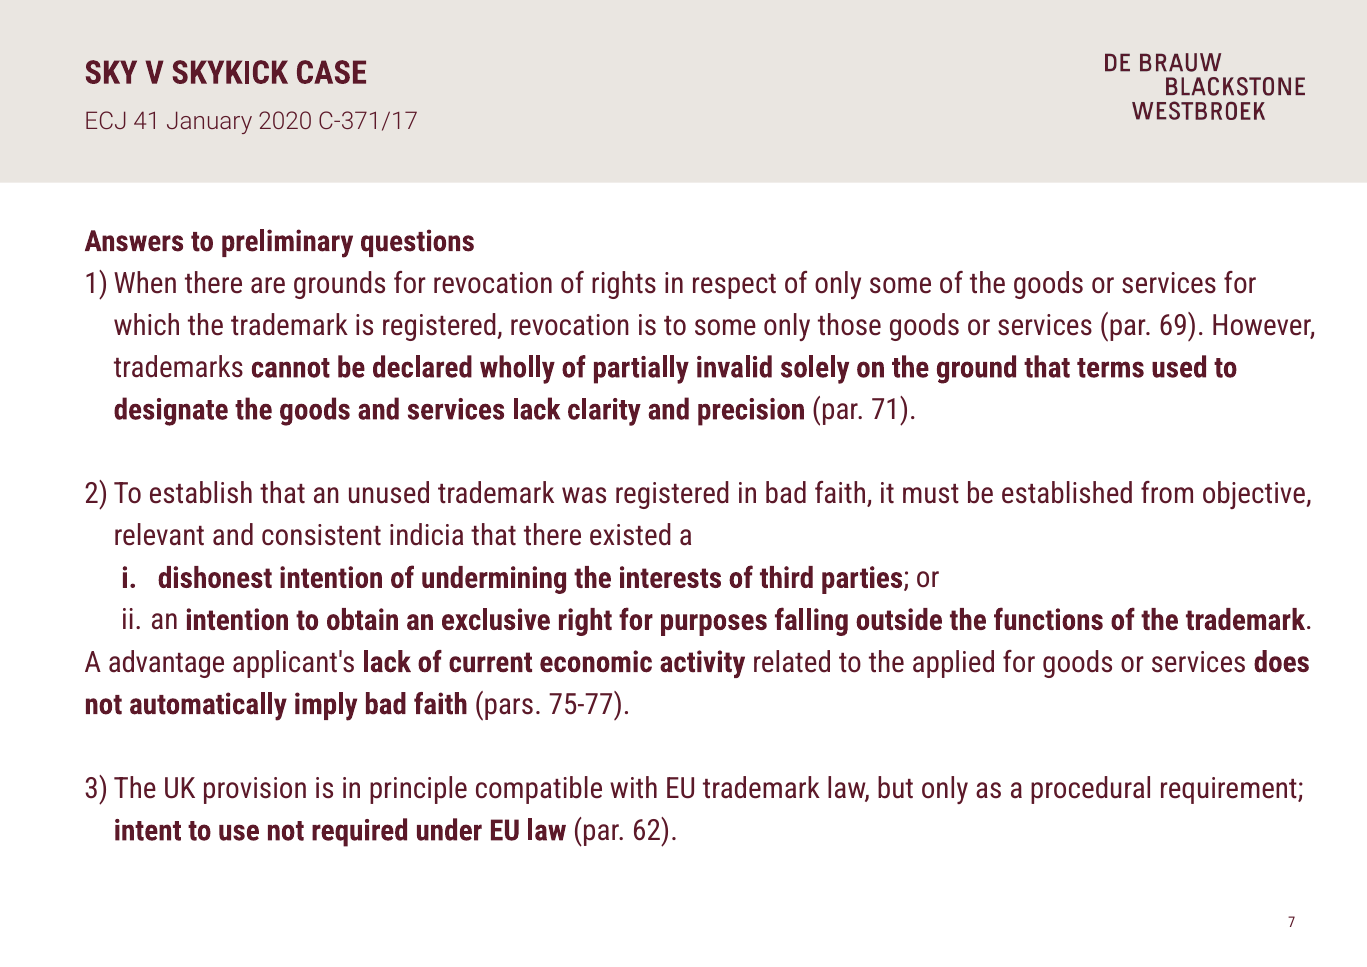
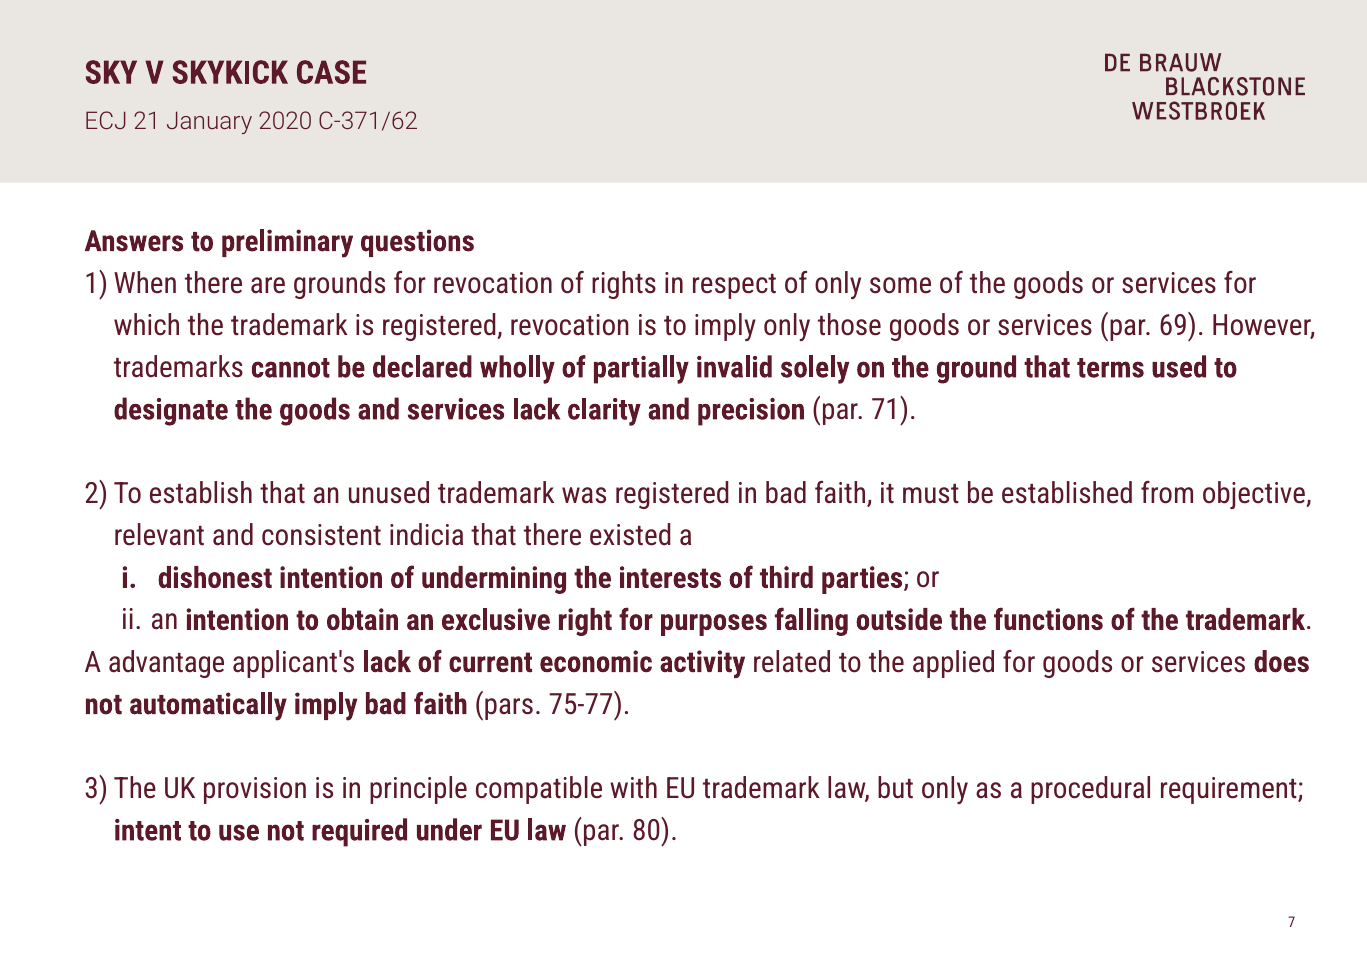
41: 41 -> 21 (147, 122)
C-371/17: C-371/17 -> C-371/62 (368, 122)
to some: some -> imply (725, 325)
62: 62 -> 80 (655, 830)
